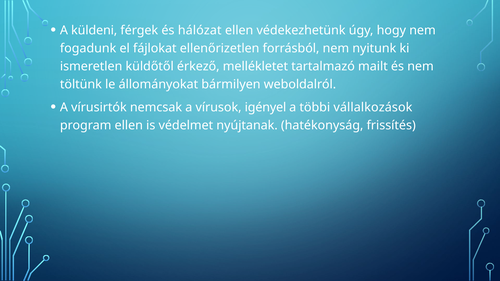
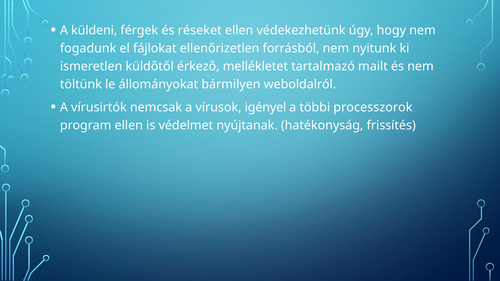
hálózat: hálózat -> réseket (200, 30)
vállalkozások: vállalkozások -> processzorok (373, 108)
